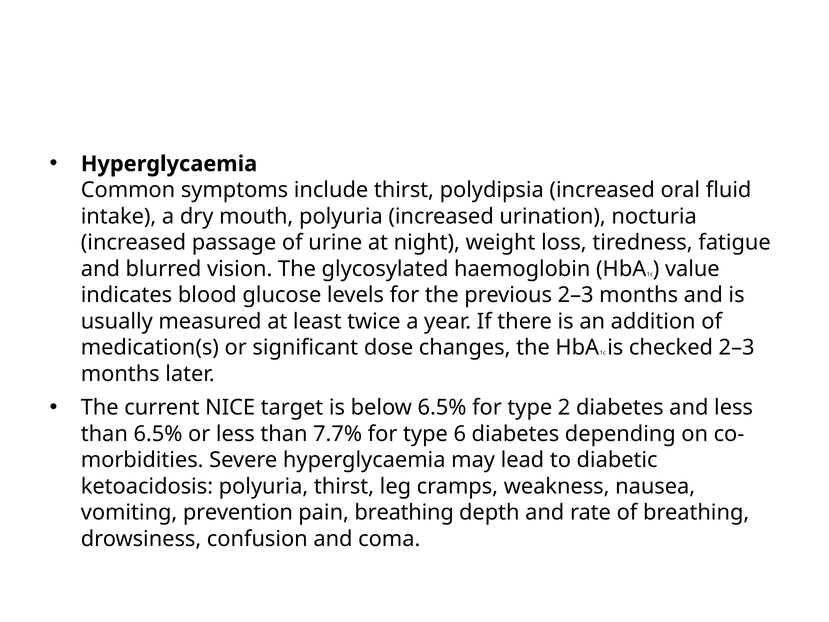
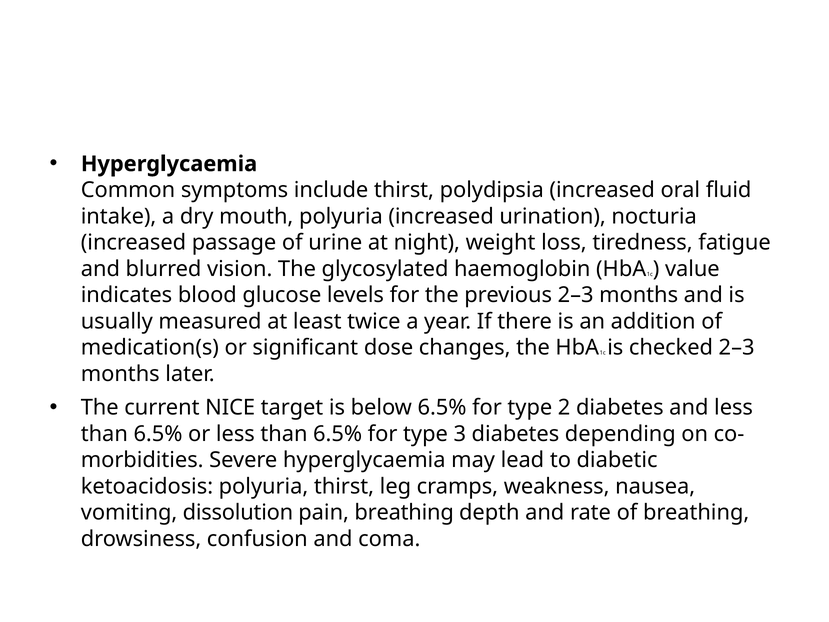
or less than 7.7%: 7.7% -> 6.5% (338, 434)
6: 6 -> 3 (460, 434)
prevention: prevention -> dissolution (238, 512)
